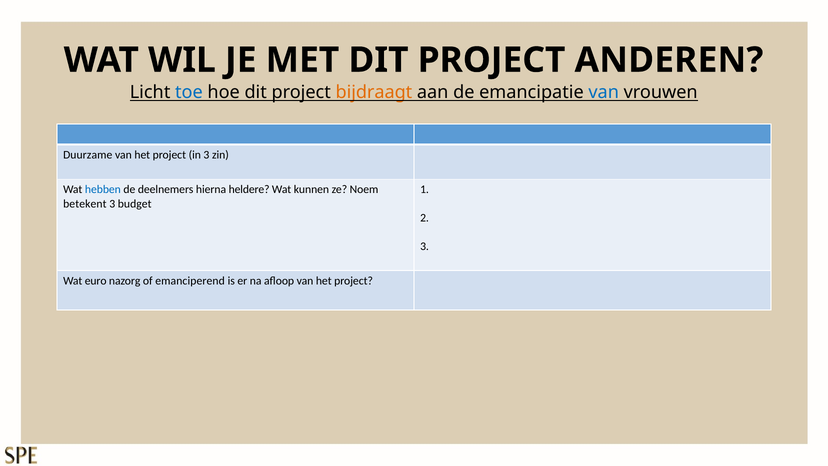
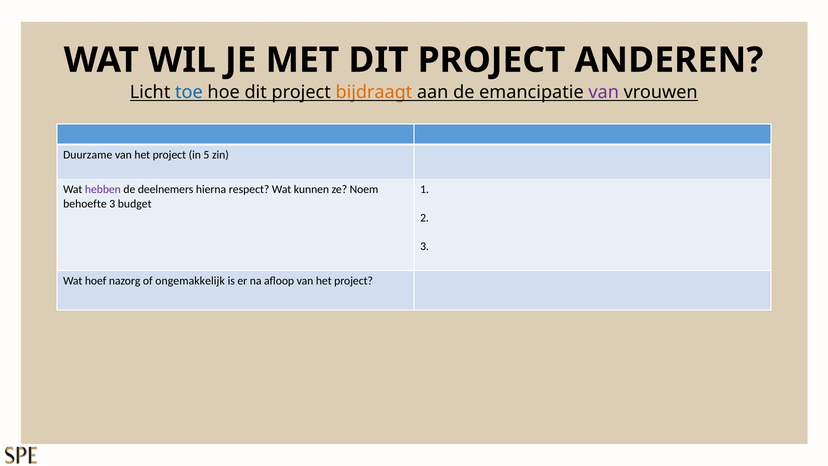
van colour: blue -> purple (604, 92)
in 3: 3 -> 5 (206, 155)
hebben colour: blue -> purple (103, 189)
heldere: heldere -> respect (249, 189)
betekent: betekent -> behoefte (85, 204)
euro: euro -> hoef (96, 281)
emanciperend: emanciperend -> ongemakkelijk (190, 281)
